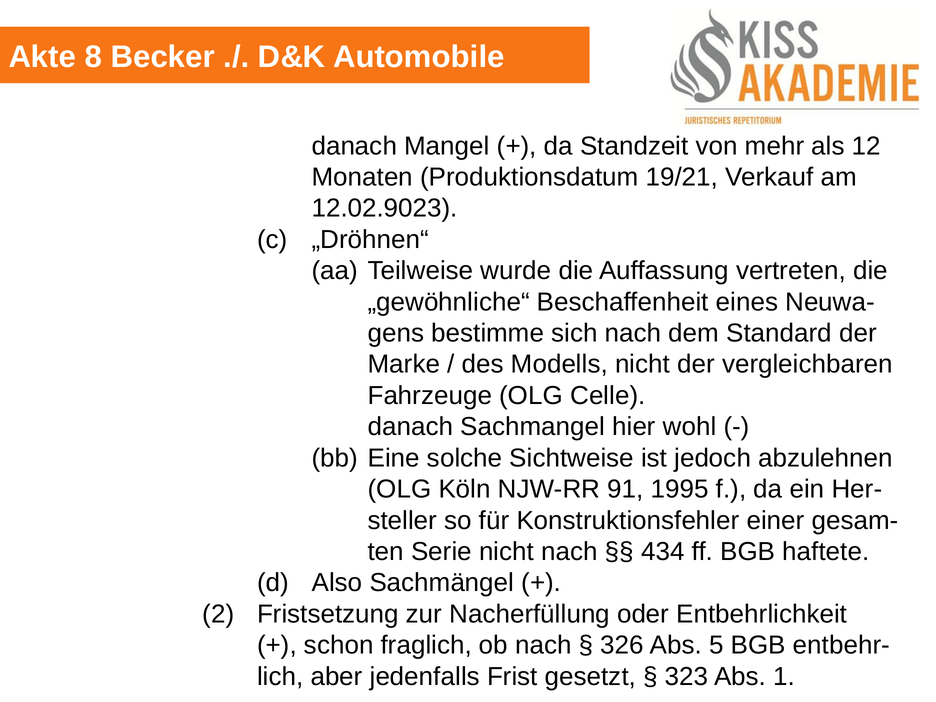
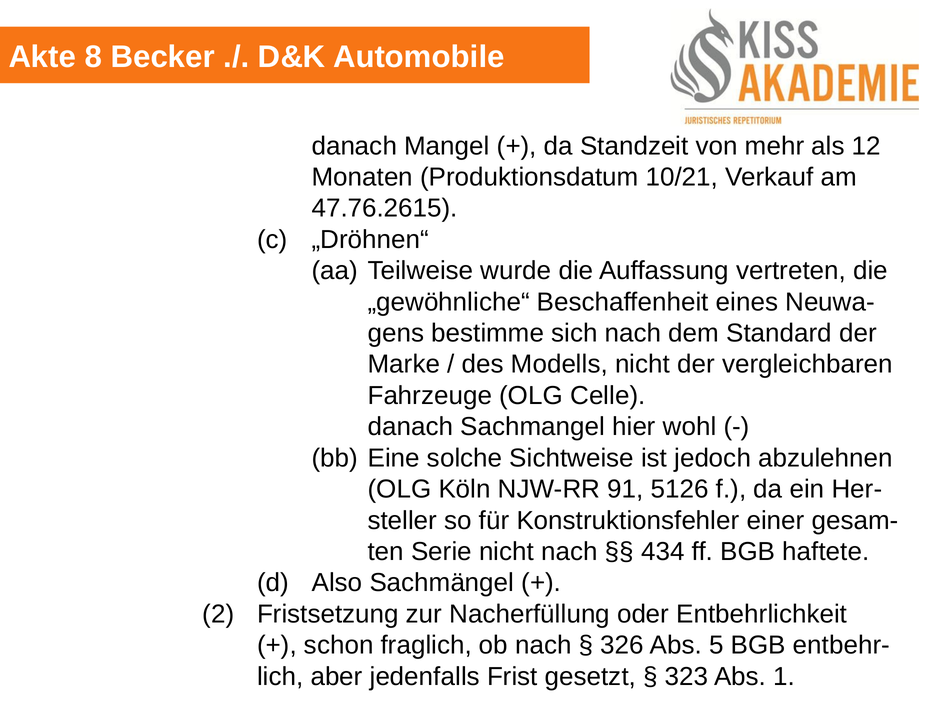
19/21: 19/21 -> 10/21 (682, 177)
12.02.9023: 12.02.9023 -> 47.76.2615 (385, 208)
1995: 1995 -> 5126 (680, 489)
